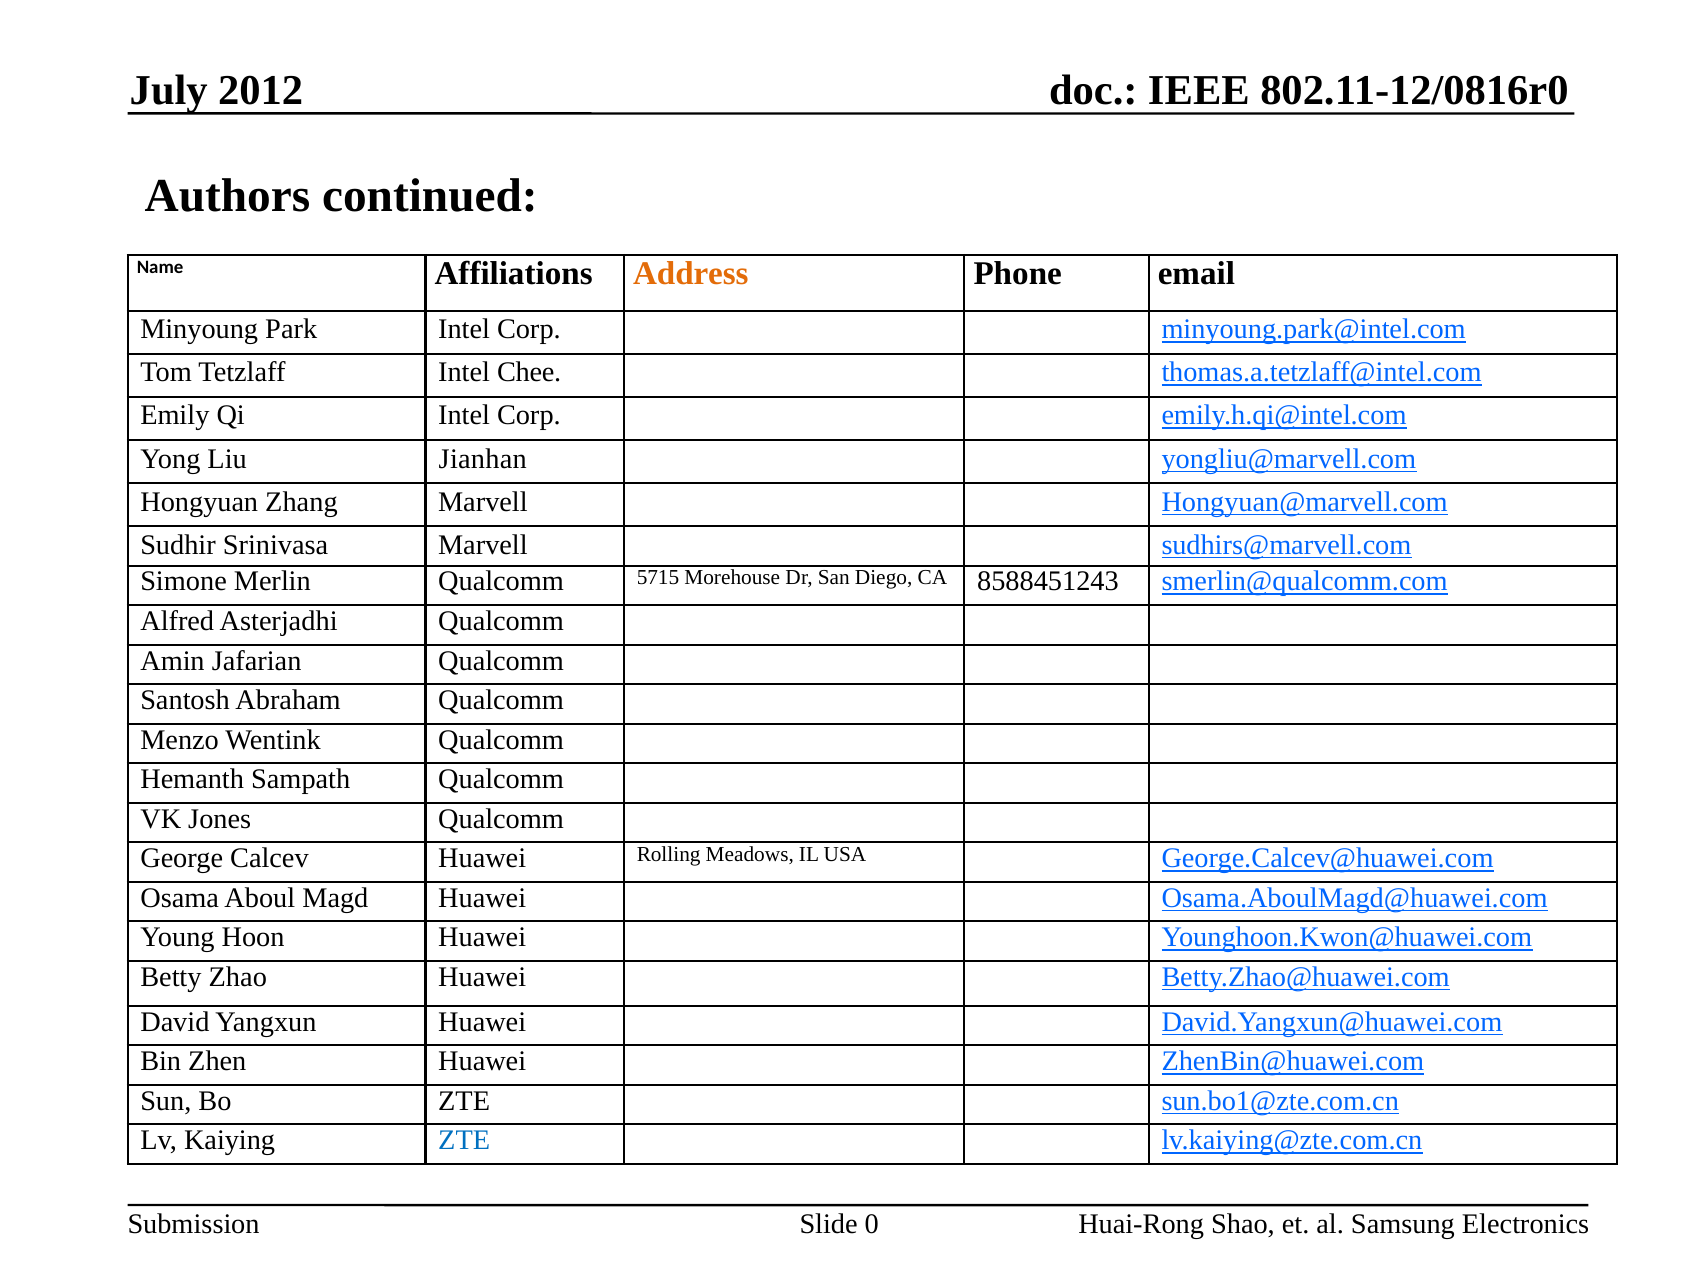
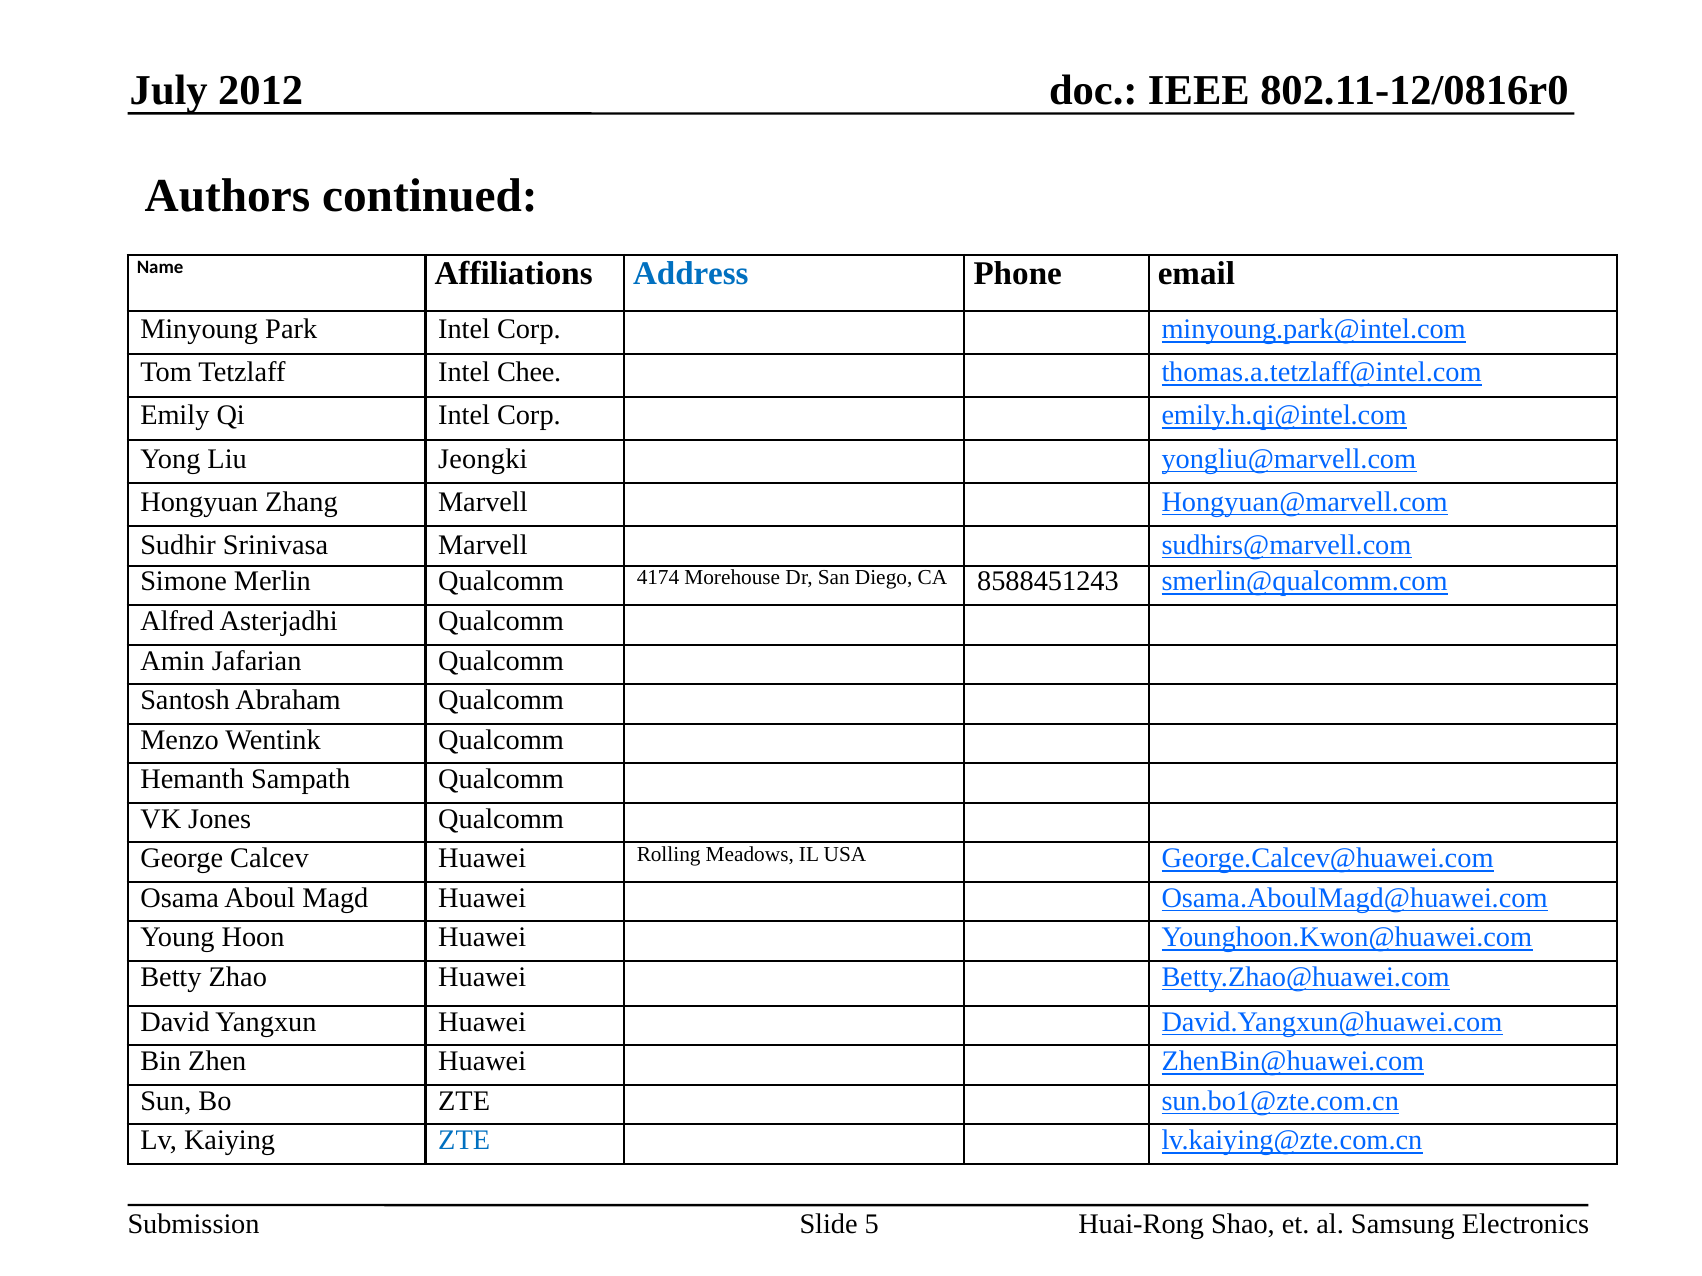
Address colour: orange -> blue (691, 274)
Jianhan: Jianhan -> Jeongki (483, 459)
5715: 5715 -> 4174 (658, 578)
0: 0 -> 5 (872, 1225)
